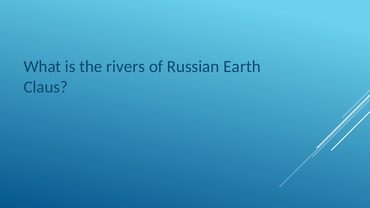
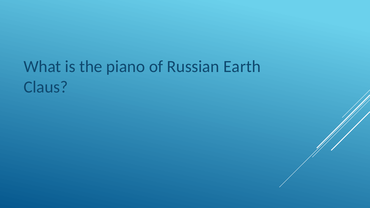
rivers: rivers -> piano (126, 67)
